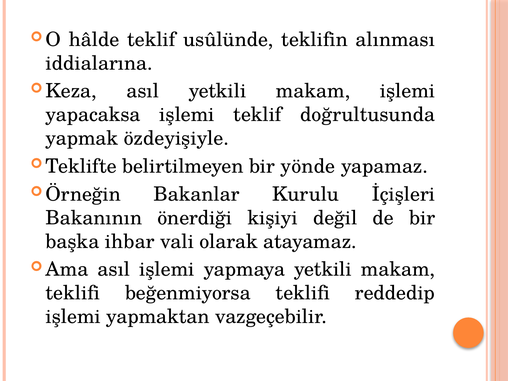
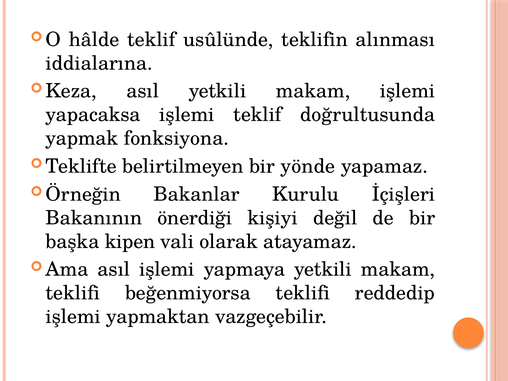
özdeyişiyle: özdeyişiyle -> fonksiyona (176, 138)
ihbar: ihbar -> kipen (130, 242)
